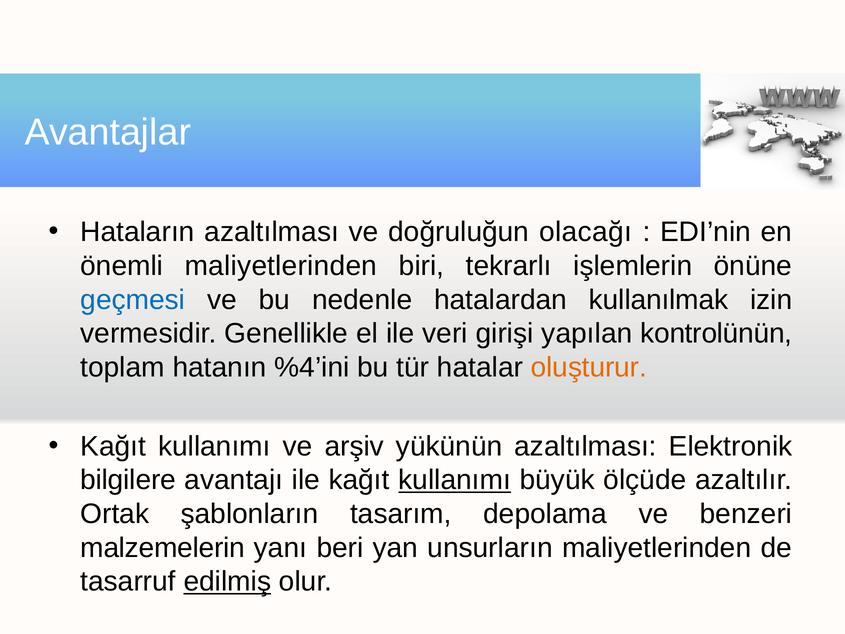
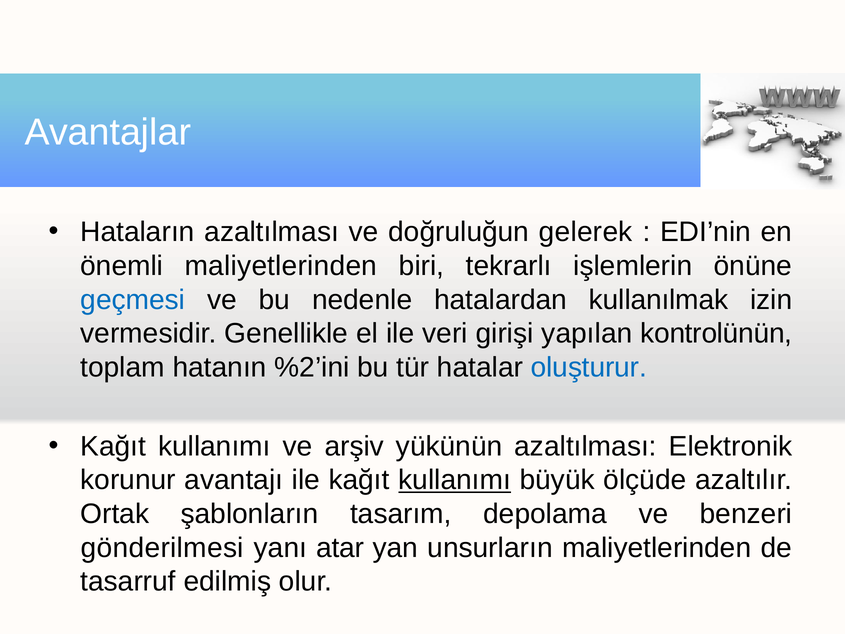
olacağı: olacağı -> gelerek (586, 232)
%4’ini: %4’ini -> %2’ini (312, 367)
oluşturur colour: orange -> blue (589, 367)
bilgilere: bilgilere -> korunur (128, 480)
malzemelerin: malzemelerin -> gönderilmesi (162, 548)
beri: beri -> atar (340, 548)
edilmiş underline: present -> none (227, 581)
